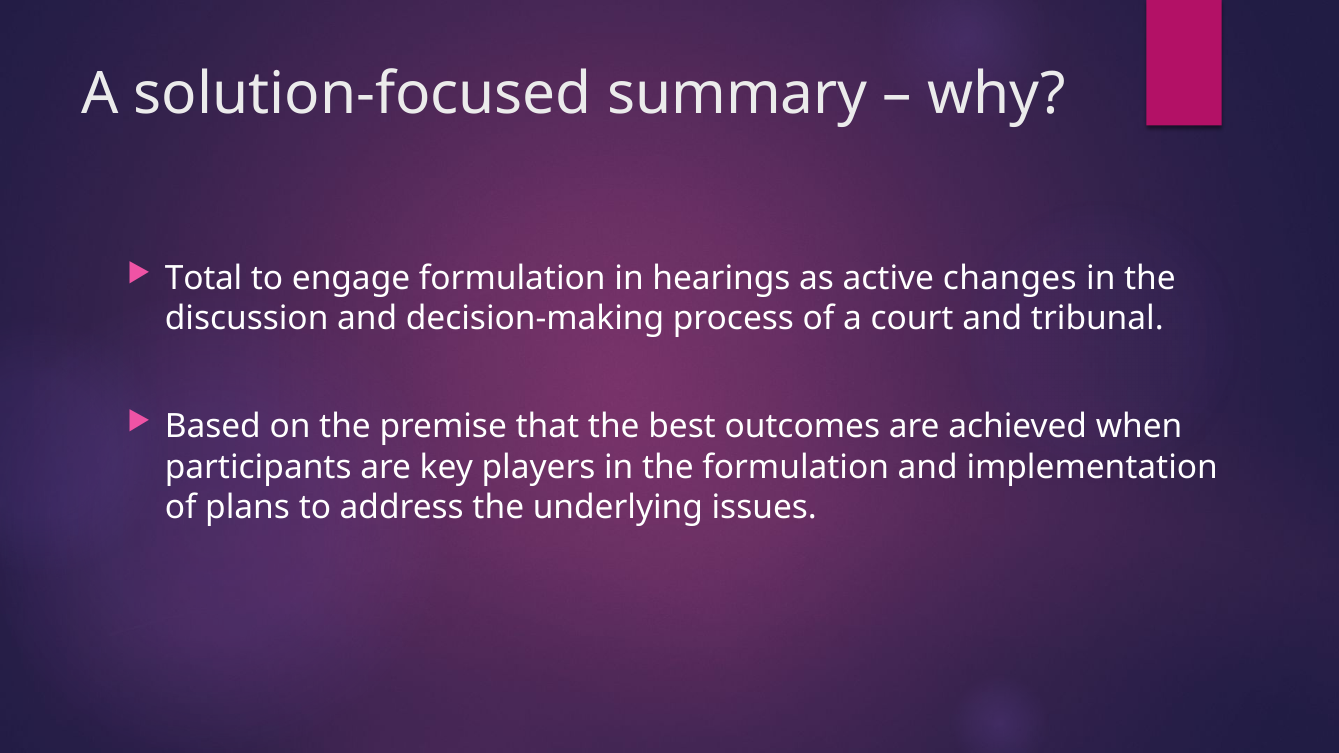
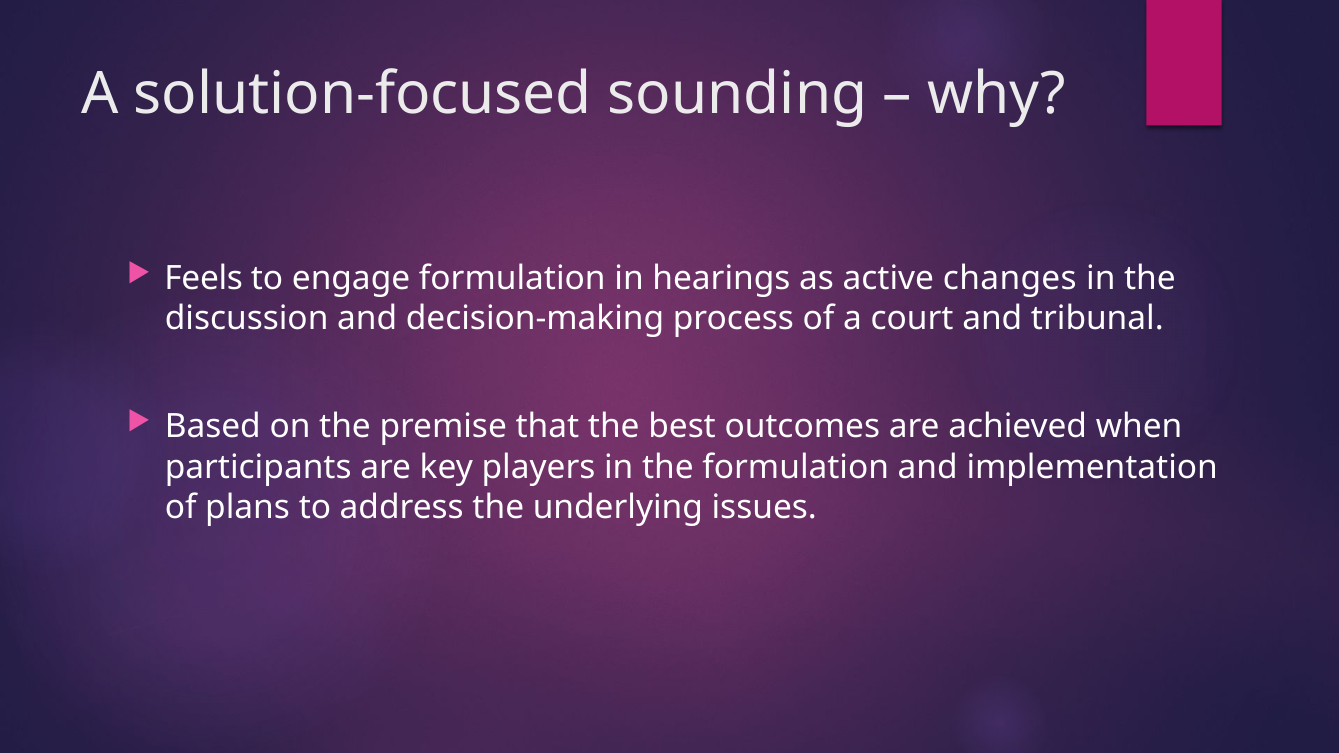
summary: summary -> sounding (737, 94)
Total: Total -> Feels (204, 279)
